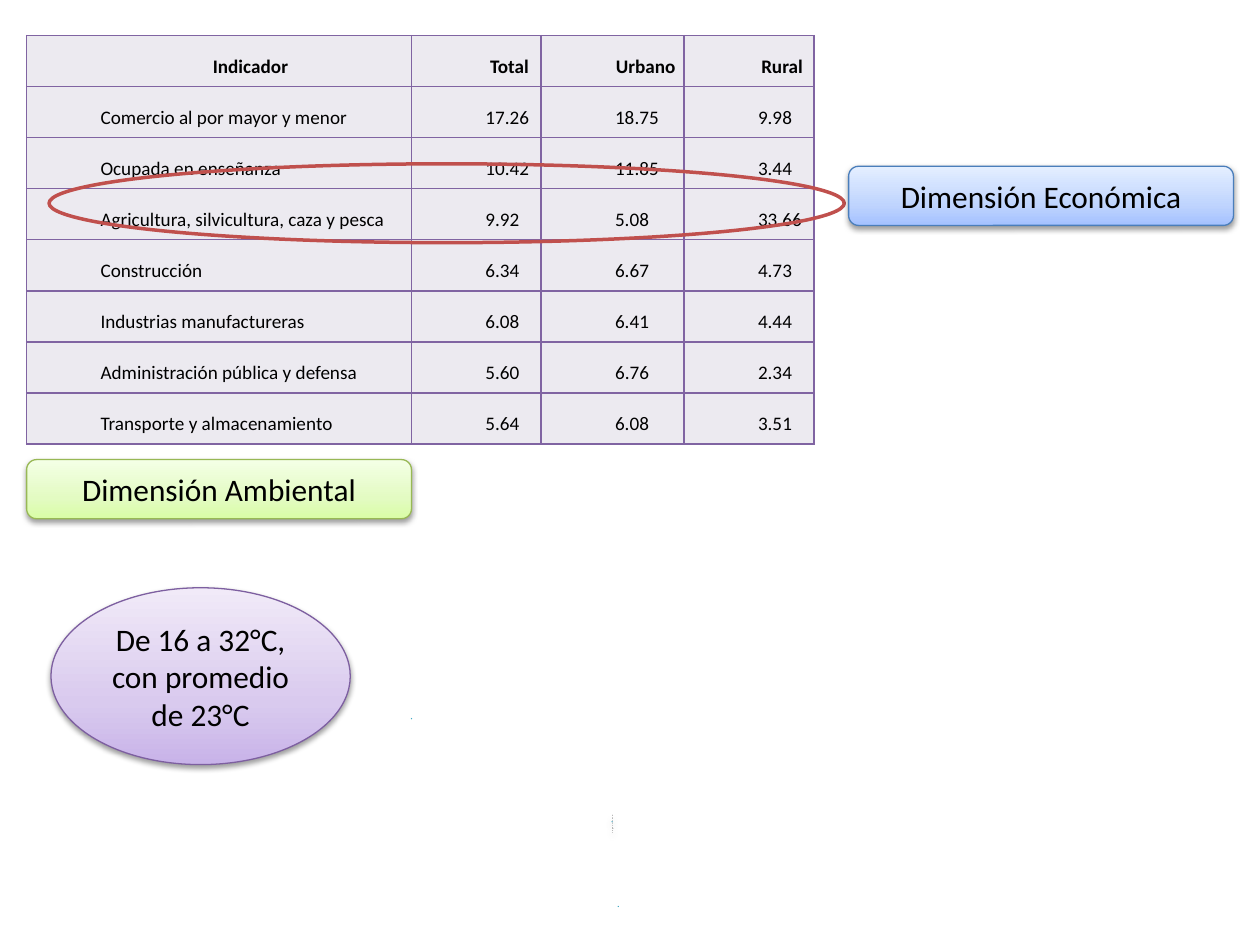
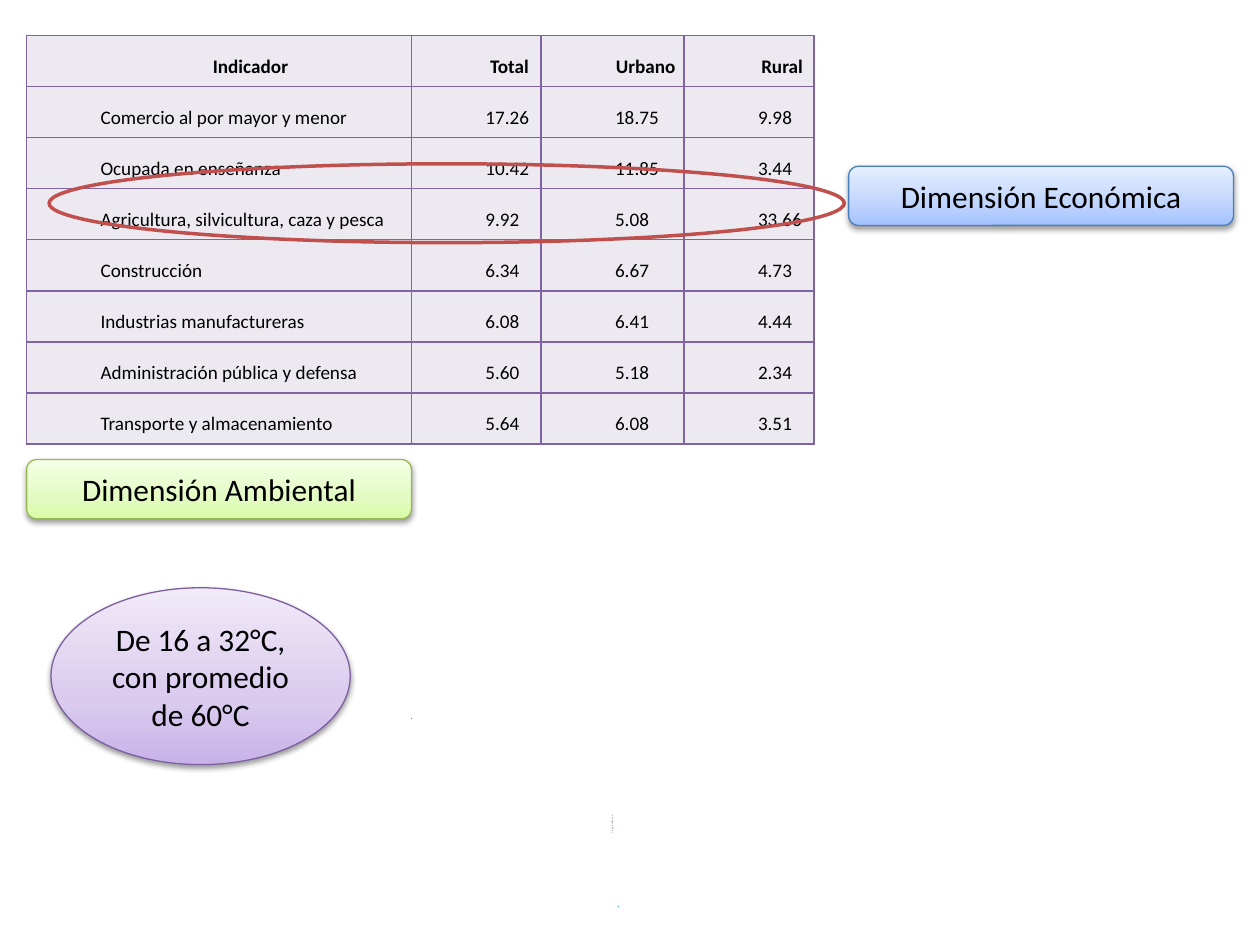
6.76: 6.76 -> 5.18 (632, 374)
23°C: 23°C -> 60°C (220, 716)
